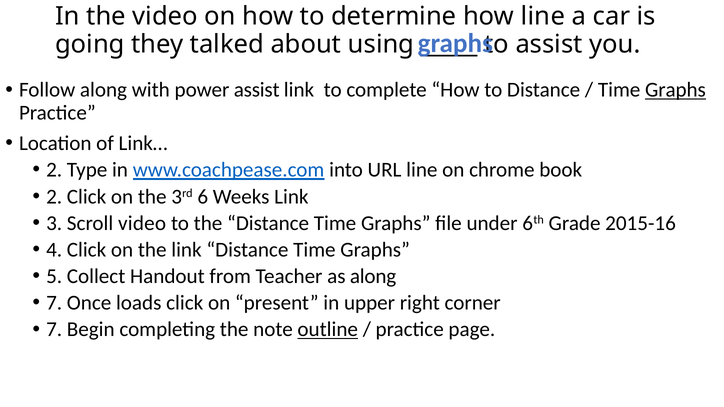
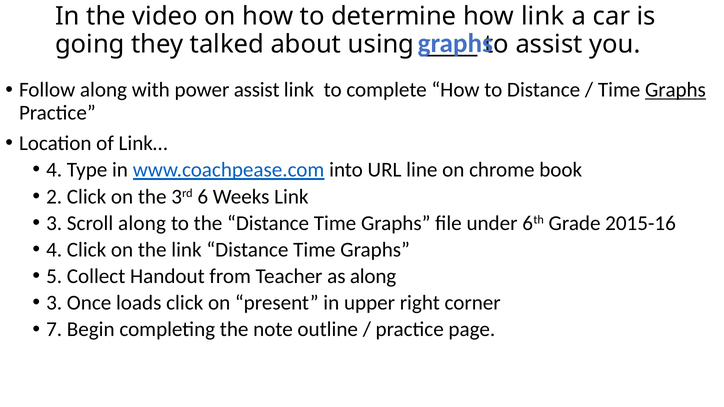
how line: line -> link (543, 17)
2: 2 -> 4 (54, 170)
Scroll video: video -> along (142, 223)
7: 7 -> 3 (54, 303)
outline underline: present -> none (328, 330)
